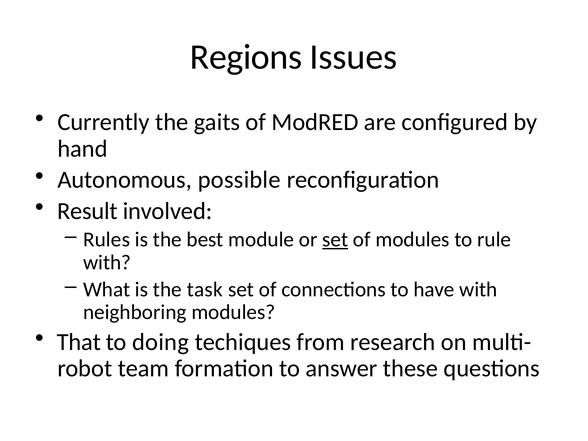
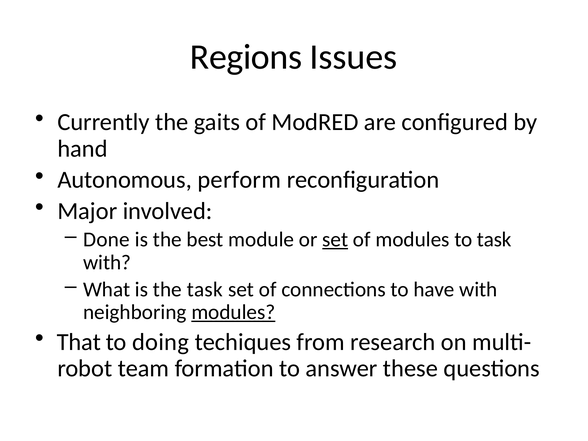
possible: possible -> perform (239, 180)
Result: Result -> Major (87, 211)
Rules: Rules -> Done (106, 239)
to rule: rule -> task (494, 239)
modules underline: none -> present (233, 312)
